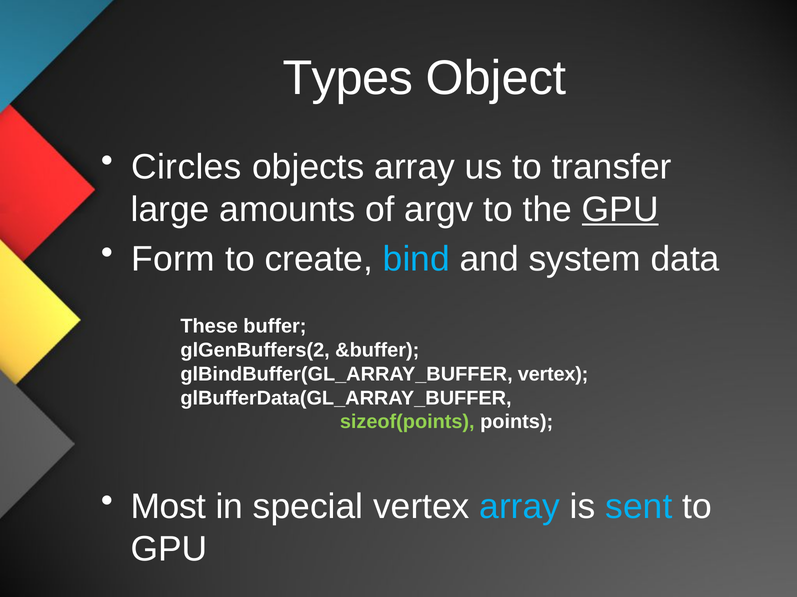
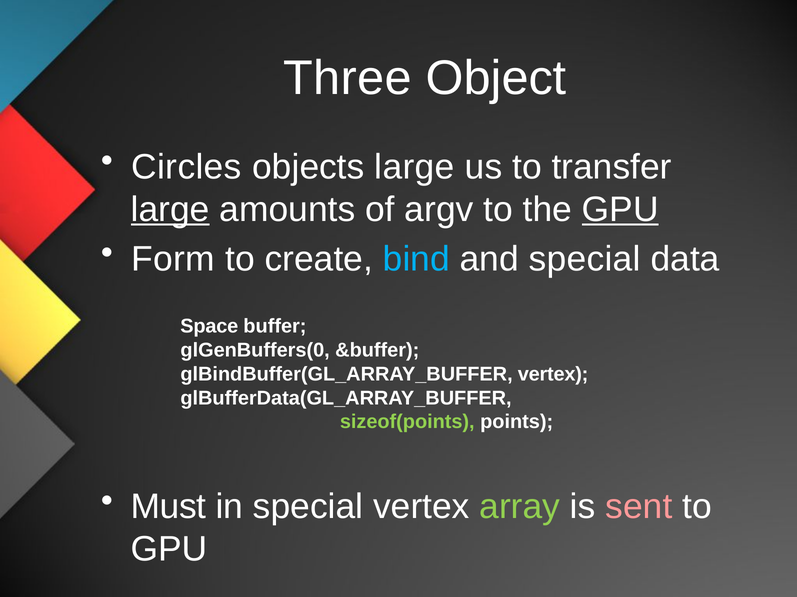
Types: Types -> Three (348, 78)
objects array: array -> large (414, 167)
large underline: none -> present (170, 210)
and system: system -> special (585, 259)
These: These -> Space (209, 327)
glGenBuffers(2: glGenBuffers(2 -> glGenBuffers(0 (255, 351)
Most: Most -> Must (168, 507)
array colour: light blue -> light green (520, 507)
sent colour: light blue -> pink (639, 507)
